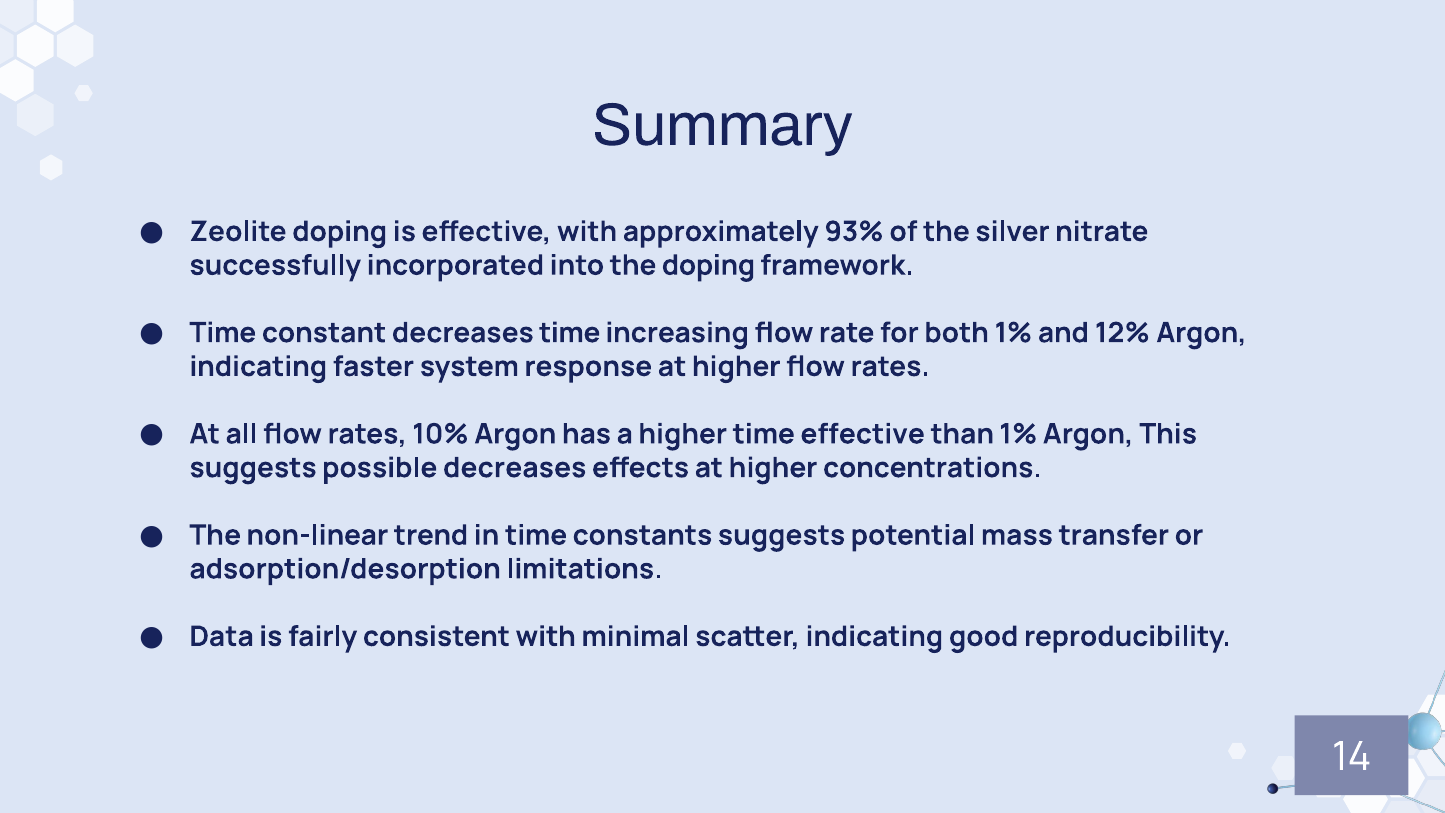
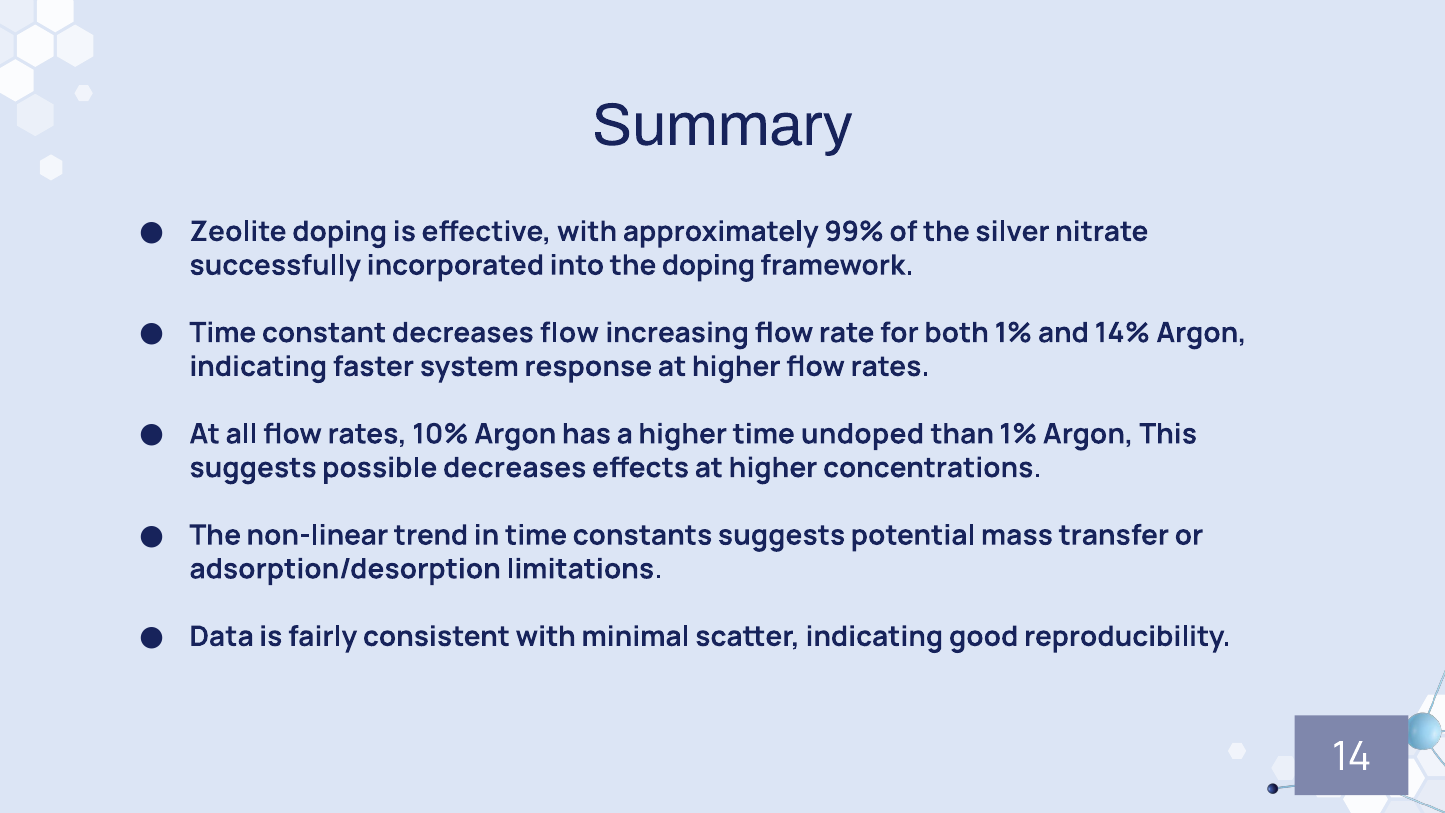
93%: 93% -> 99% (854, 232)
decreases time: time -> flow (569, 333)
12%: 12% -> 14% (1122, 333)
time effective: effective -> undoped (863, 434)
